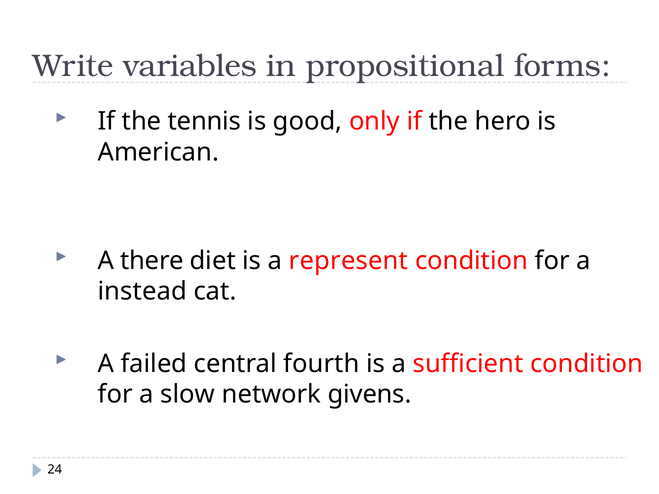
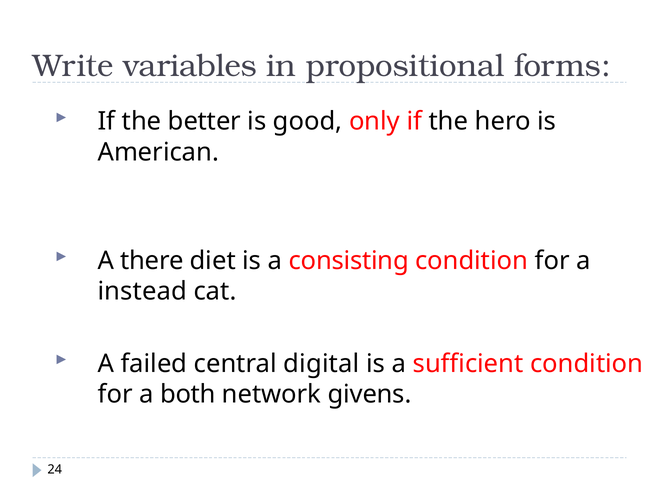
tennis: tennis -> better (204, 121)
represent: represent -> consisting (349, 261)
fourth: fourth -> digital (321, 364)
slow: slow -> both (188, 395)
